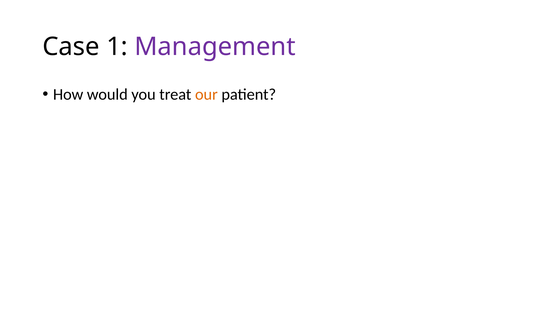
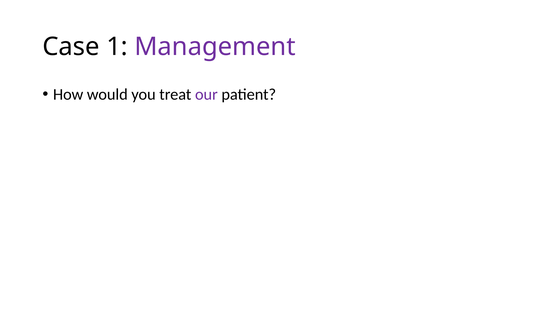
our colour: orange -> purple (206, 94)
